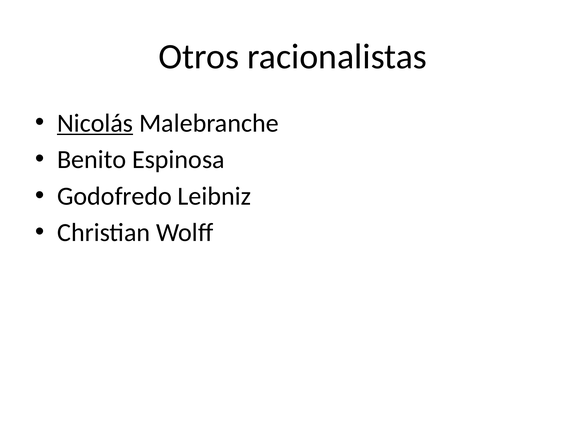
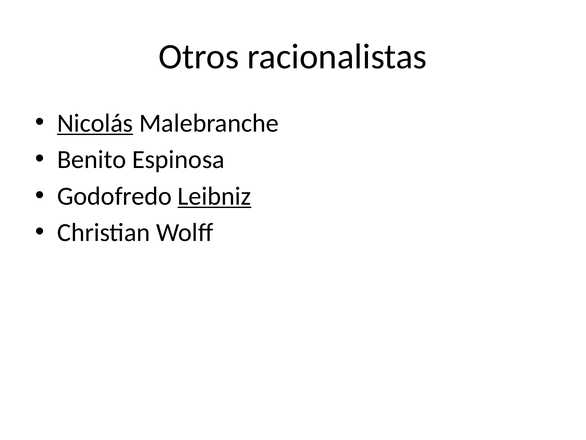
Leibniz underline: none -> present (214, 196)
